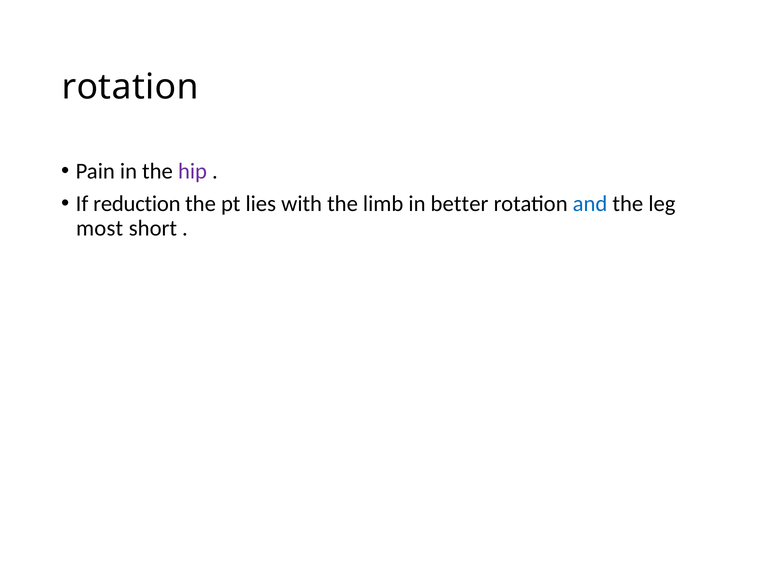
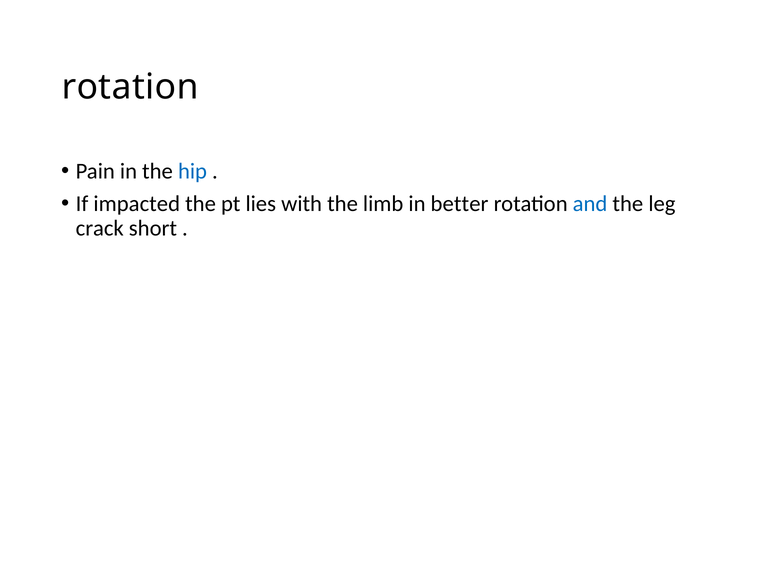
hip colour: purple -> blue (193, 171)
reduction: reduction -> impacted (137, 204)
most: most -> crack (100, 228)
